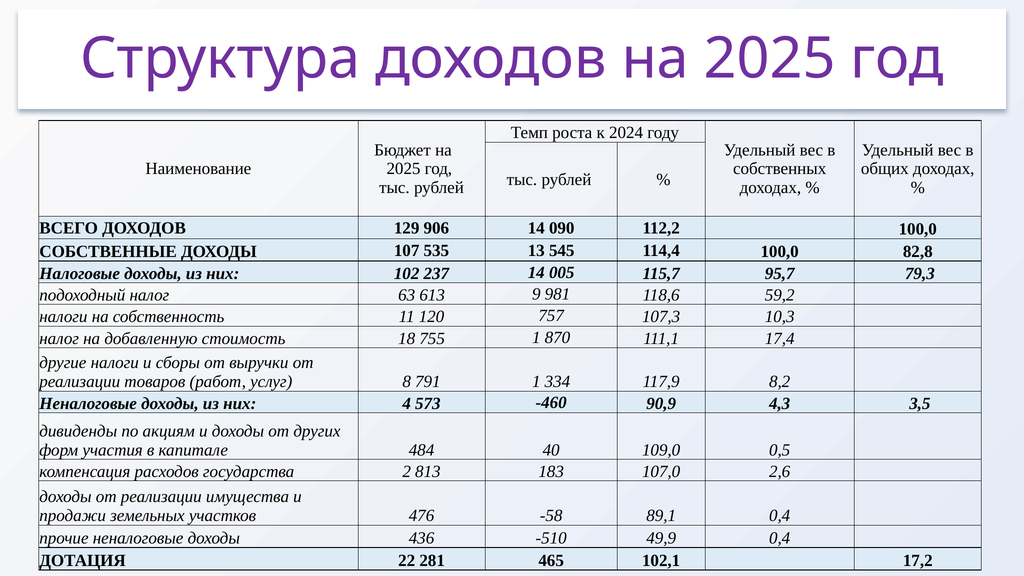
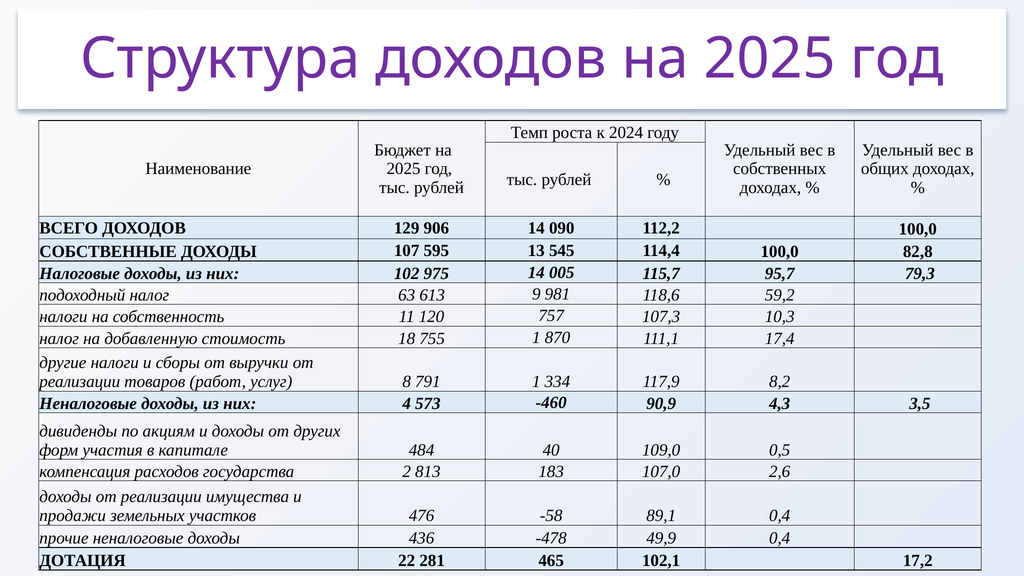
535: 535 -> 595 (436, 250)
237: 237 -> 975 (436, 273)
-510: -510 -> -478 (551, 538)
